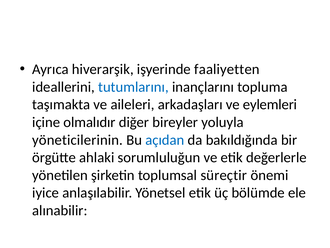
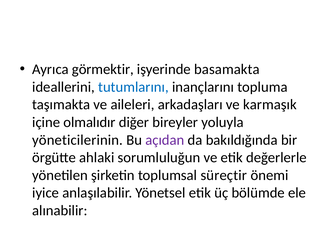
hiverarşik: hiverarşik -> görmektir (103, 69)
faaliyetten: faaliyetten -> basamakta (227, 69)
eylemleri: eylemleri -> karmaşık (270, 104)
açıdan colour: blue -> purple (165, 140)
